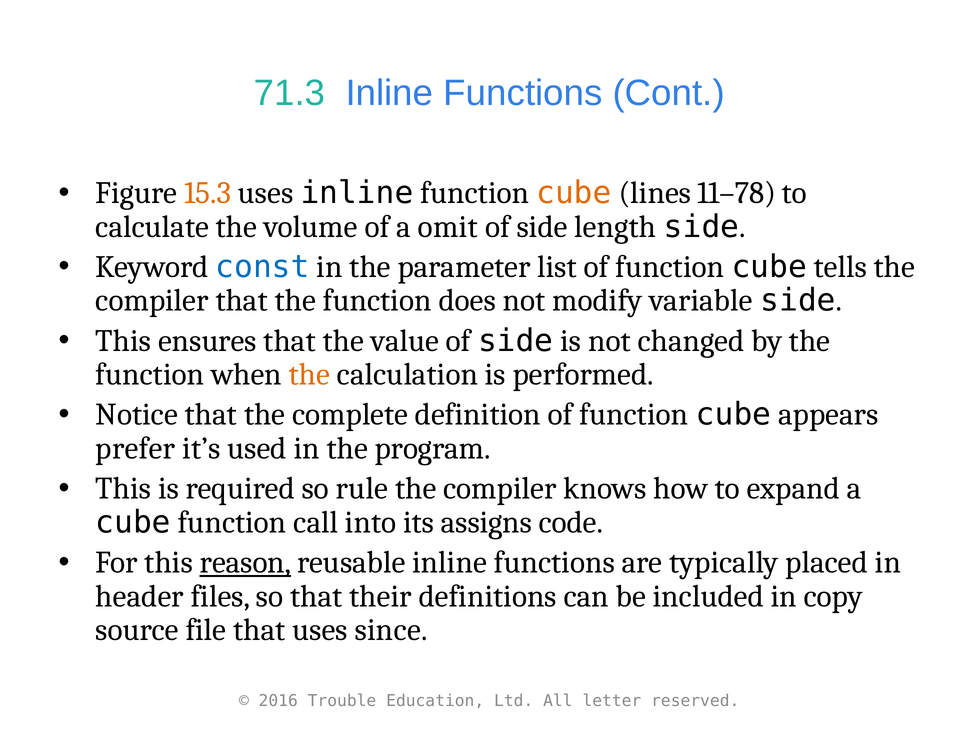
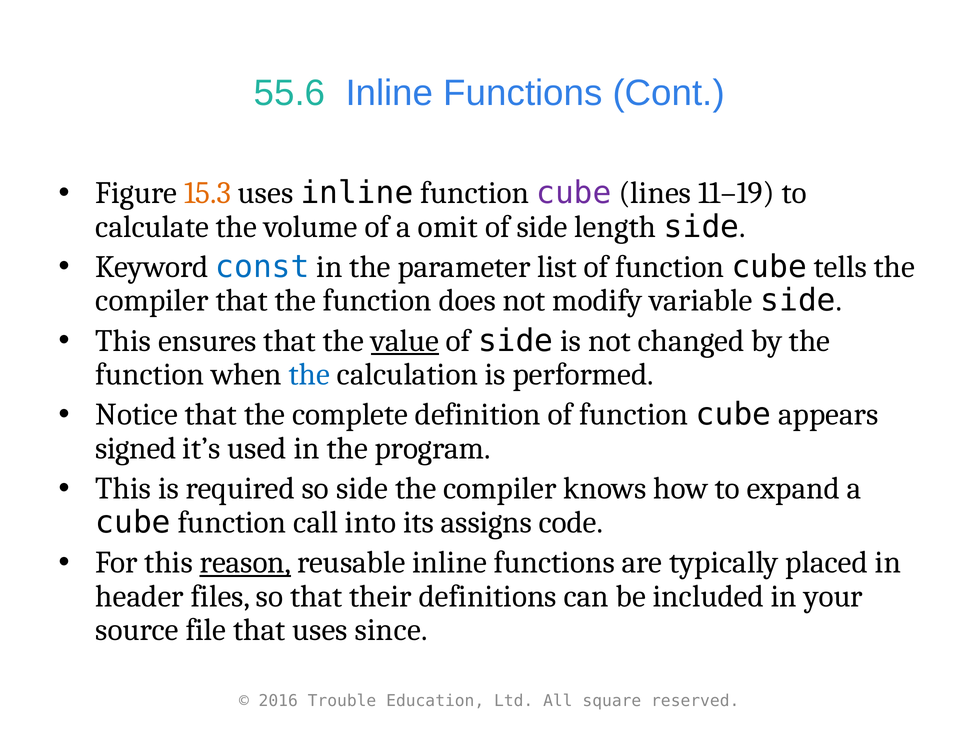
71.3: 71.3 -> 55.6 (290, 93)
cube colour: orange -> purple (574, 193)
11–78: 11–78 -> 11–19 (737, 193)
value underline: none -> present (405, 341)
the colour: orange -> blue (309, 375)
prefer: prefer -> signed (136, 449)
so rule: rule -> side (362, 489)
copy: copy -> your (833, 596)
letter: letter -> square (612, 701)
